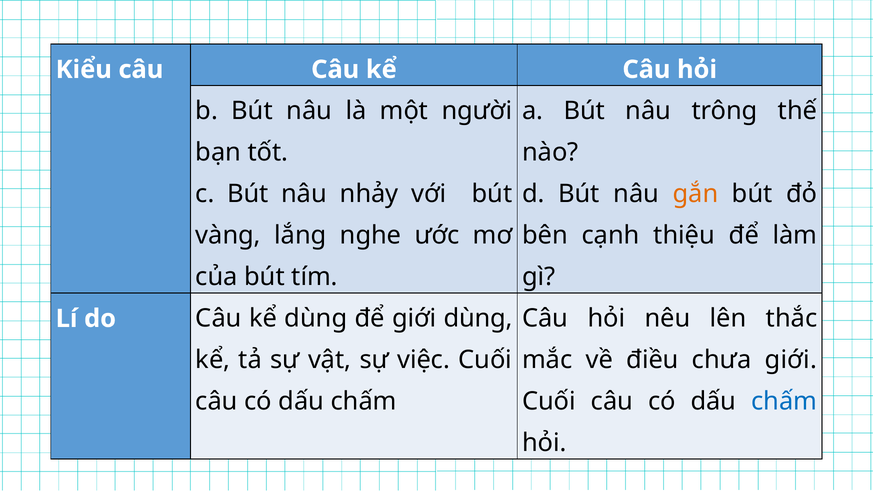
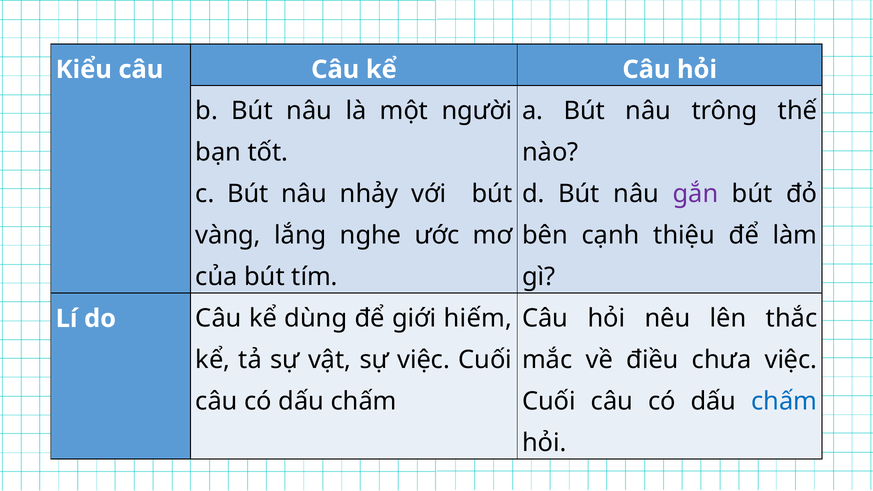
gắn colour: orange -> purple (695, 194)
giới dùng: dùng -> hiếm (478, 319)
chưa giới: giới -> việc (791, 360)
